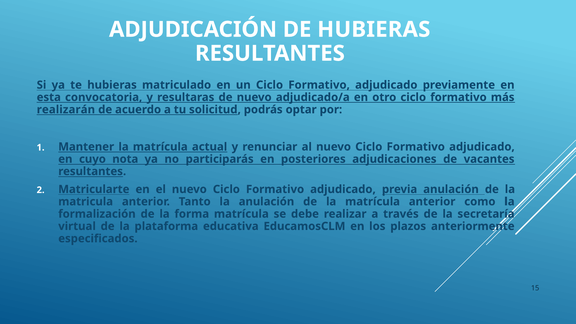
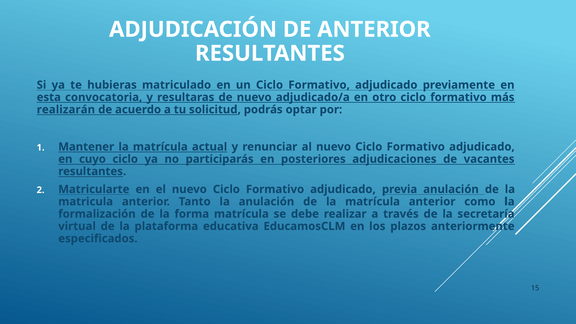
DE HUBIERAS: HUBIERAS -> ANTERIOR (374, 29)
cuyo nota: nota -> ciclo (125, 159)
